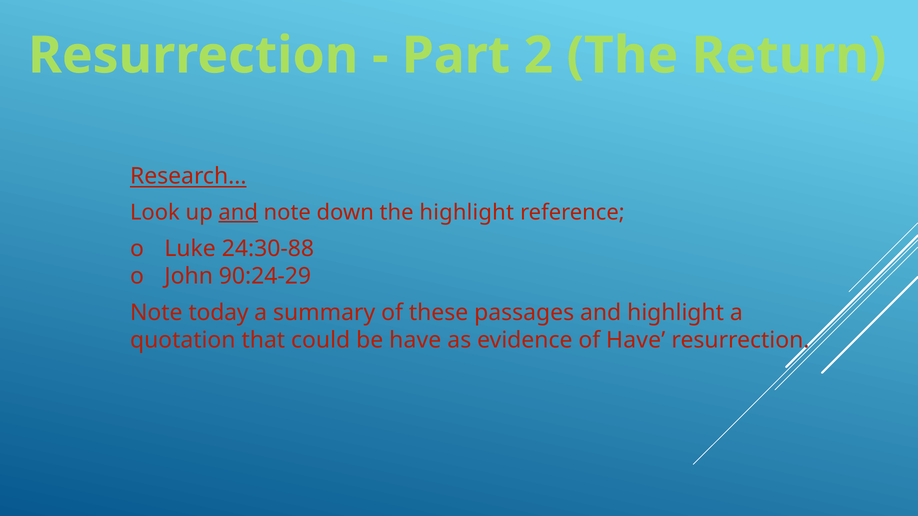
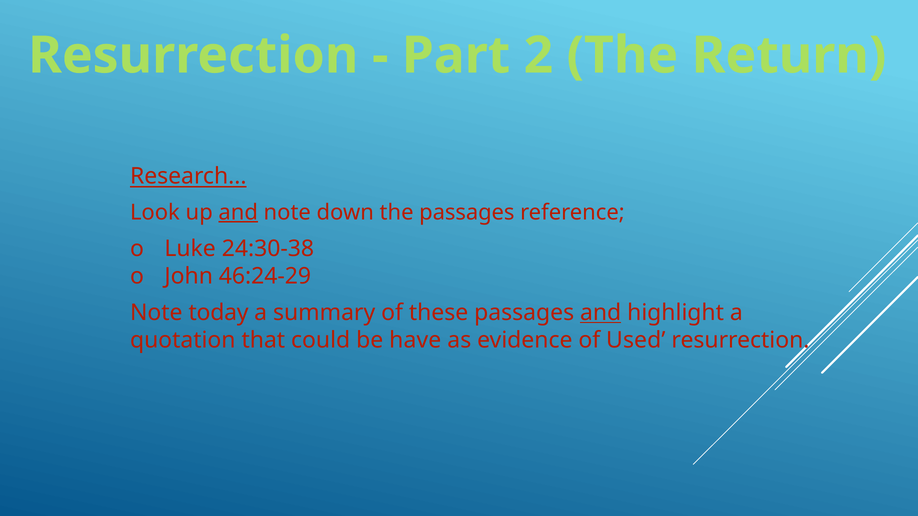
the highlight: highlight -> passages (467, 212)
24:30-88: 24:30-88 -> 24:30-38 (268, 249)
90:24-29: 90:24-29 -> 46:24-29 (265, 276)
and underline: none -> present (601, 313)
of Have: Have -> Used (636, 340)
